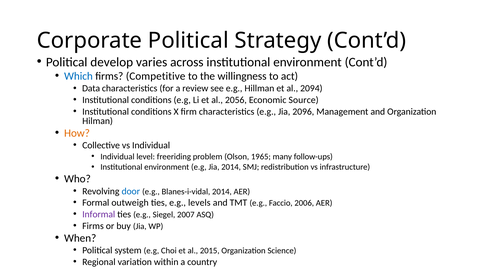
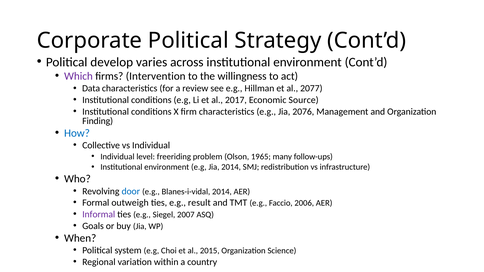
Which colour: blue -> purple (78, 76)
Competitive: Competitive -> Intervention (156, 76)
2094: 2094 -> 2077 (311, 89)
2056: 2056 -> 2017 (236, 100)
2096: 2096 -> 2076 (303, 112)
Hilman: Hilman -> Finding (98, 121)
How colour: orange -> blue (77, 133)
levels: levels -> result (199, 203)
Firms: Firms -> Goals (93, 226)
